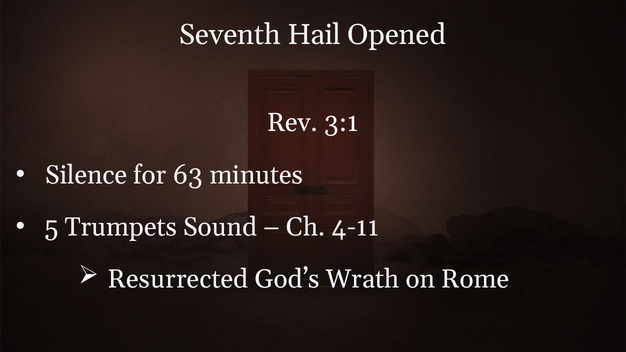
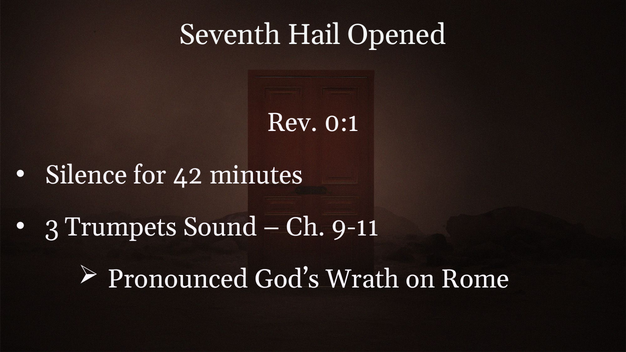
3:1: 3:1 -> 0:1 (342, 123)
63: 63 -> 42 (188, 175)
5: 5 -> 3 (52, 227)
4-11: 4-11 -> 9-11 (355, 227)
Resurrected: Resurrected -> Pronounced (178, 279)
